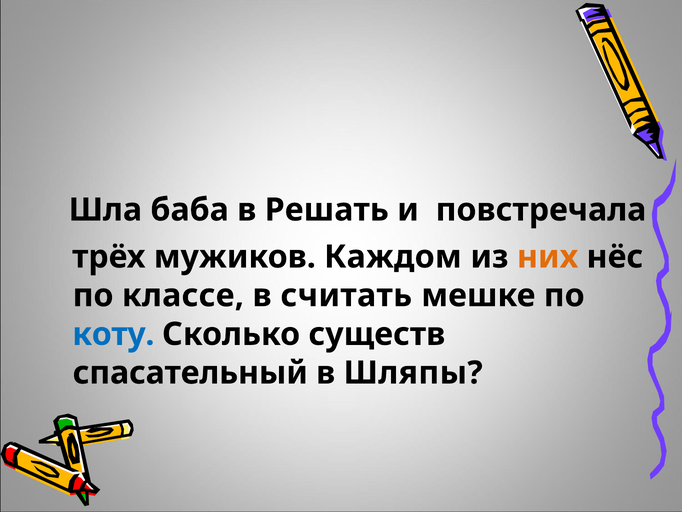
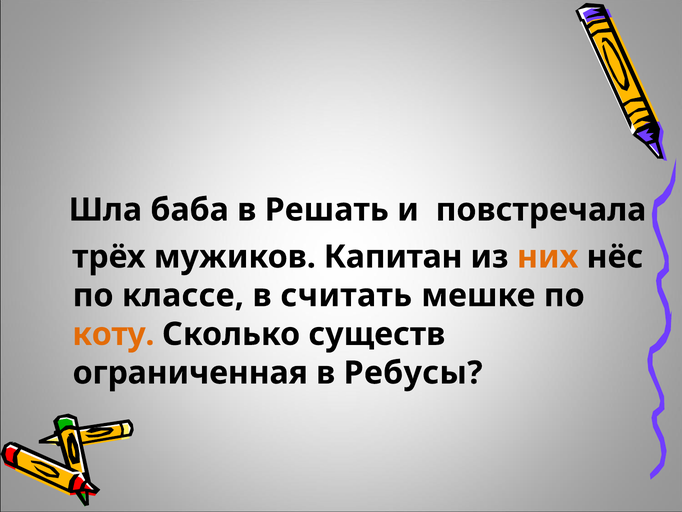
Каждом: Каждом -> Капитан (393, 257)
коту colour: blue -> orange (113, 334)
спасательный: спасательный -> ограниченная (190, 373)
Шляпы: Шляпы -> Ребусы (413, 373)
